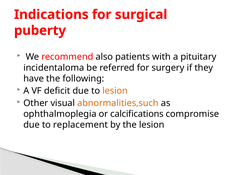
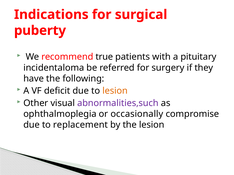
also: also -> true (104, 57)
abnormalities,such colour: orange -> purple (118, 103)
calcifications: calcifications -> occasionally (137, 114)
